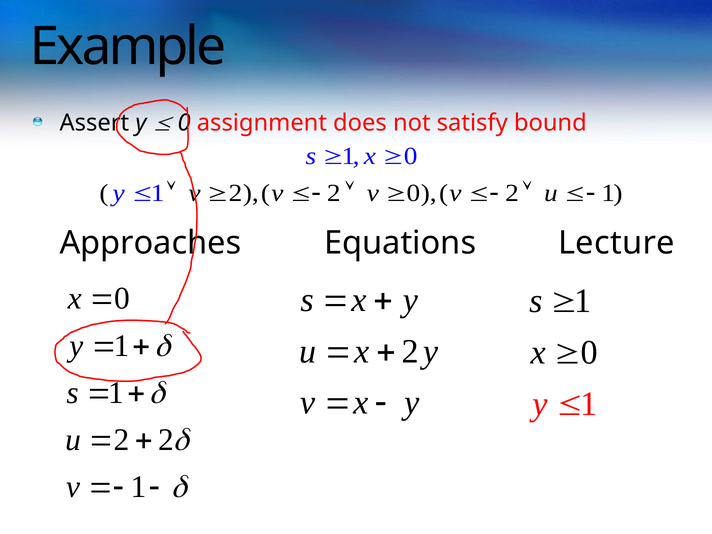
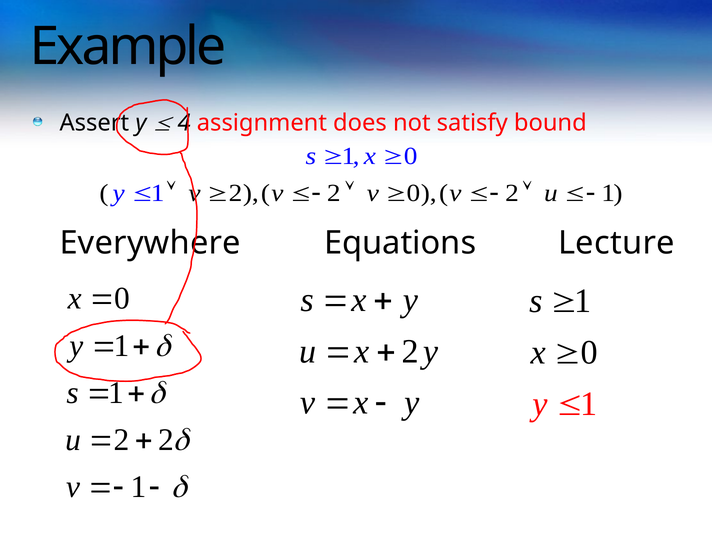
0: 0 -> 4 (184, 123)
Approaches: Approaches -> Everywhere (150, 243)
